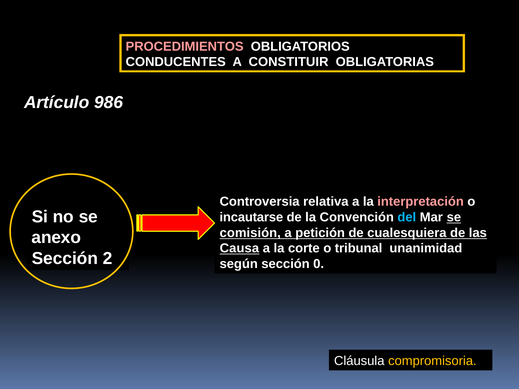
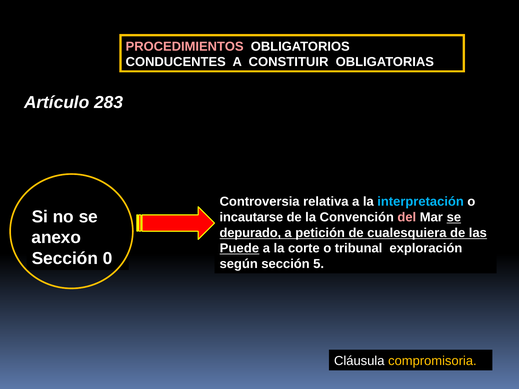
986: 986 -> 283 (109, 103)
interpretación colour: pink -> light blue (421, 202)
del colour: light blue -> pink (407, 217)
comisión: comisión -> depurado (250, 233)
Causa: Causa -> Puede (239, 249)
unanimidad: unanimidad -> exploración (426, 249)
2: 2 -> 0 (108, 258)
0: 0 -> 5 (319, 264)
